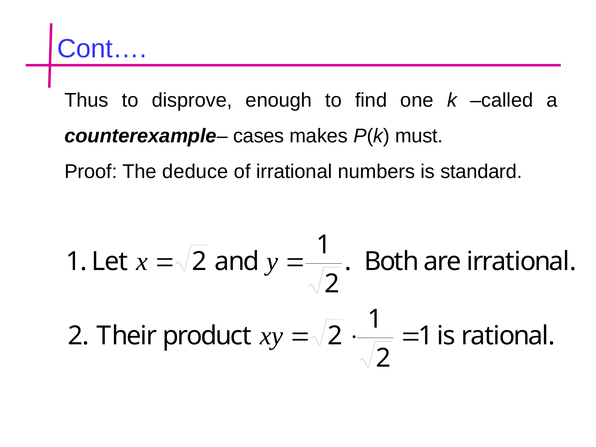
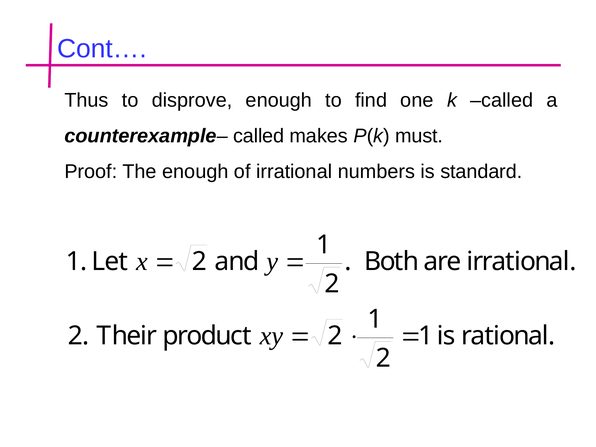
counterexample– cases: cases -> called (259, 136)
The deduce: deduce -> enough (195, 172)
